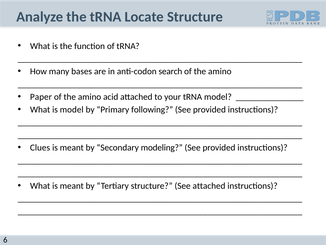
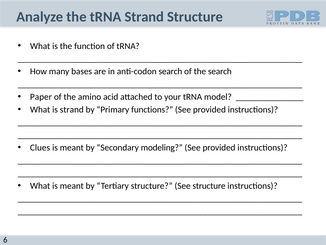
tRNA Locate: Locate -> Strand (144, 17)
amino: amino -> search (220, 71)
is model: model -> strand (72, 109)
following: following -> functions (152, 109)
See attached: attached -> structure (209, 185)
